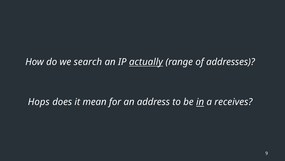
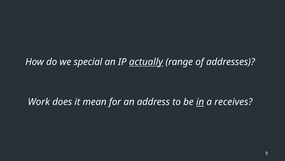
search: search -> special (88, 62)
Hops: Hops -> Work (39, 102)
